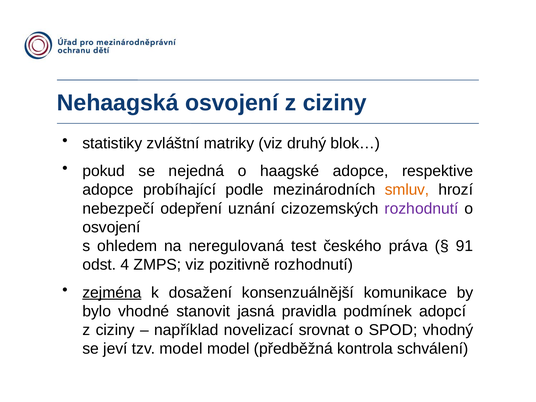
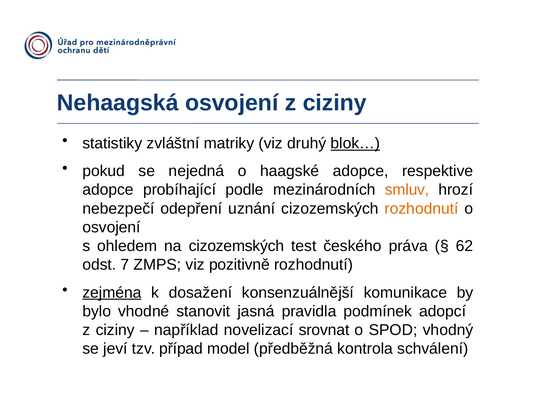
blok… underline: none -> present (355, 143)
rozhodnutí colour: purple -> orange (422, 209)
na neregulovaná: neregulovaná -> cizozemských (237, 246)
91: 91 -> 62 (464, 246)
4: 4 -> 7 (125, 265)
tzv model: model -> případ (181, 349)
